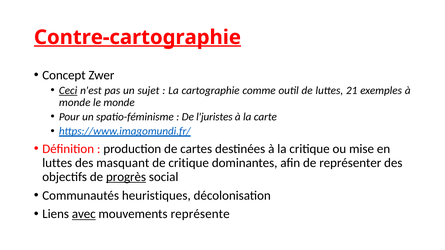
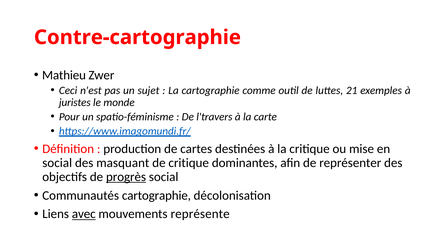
Contre-cartographie underline: present -> none (137, 37)
Concept: Concept -> Mathieu (64, 75)
Ceci underline: present -> none (68, 91)
monde: monde -> juristes (75, 103)
l'juristes: l'juristes -> l'travers (214, 117)
luttes: luttes -> social (57, 163)
Communautés heuristiques: heuristiques -> cartographie (156, 196)
